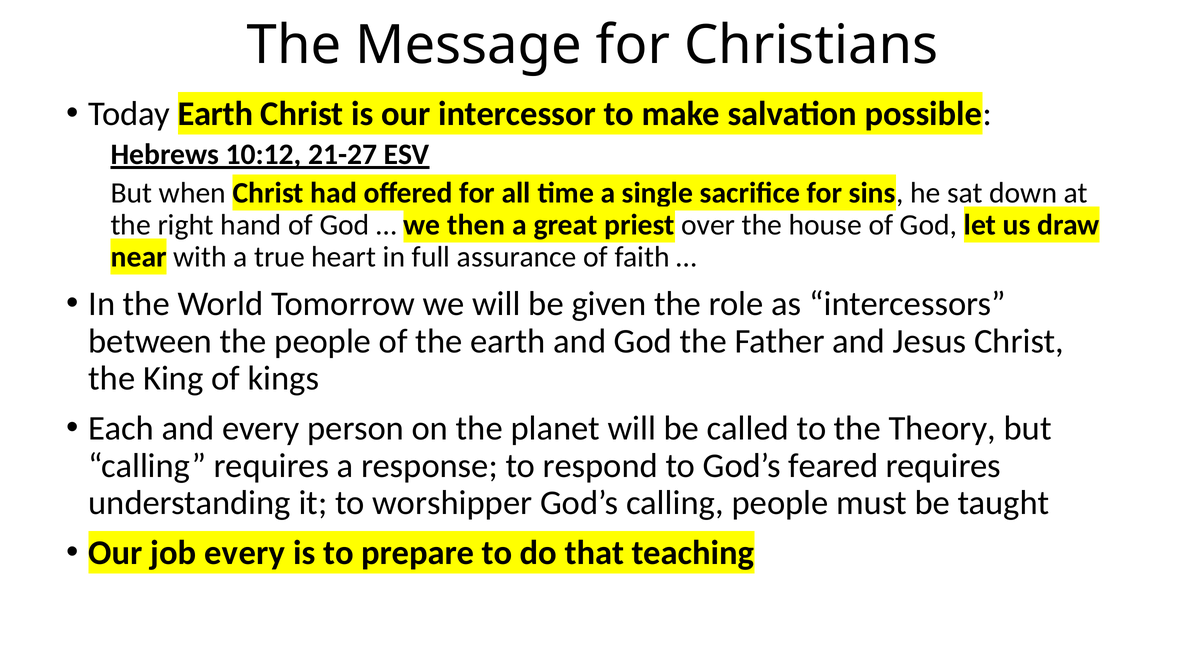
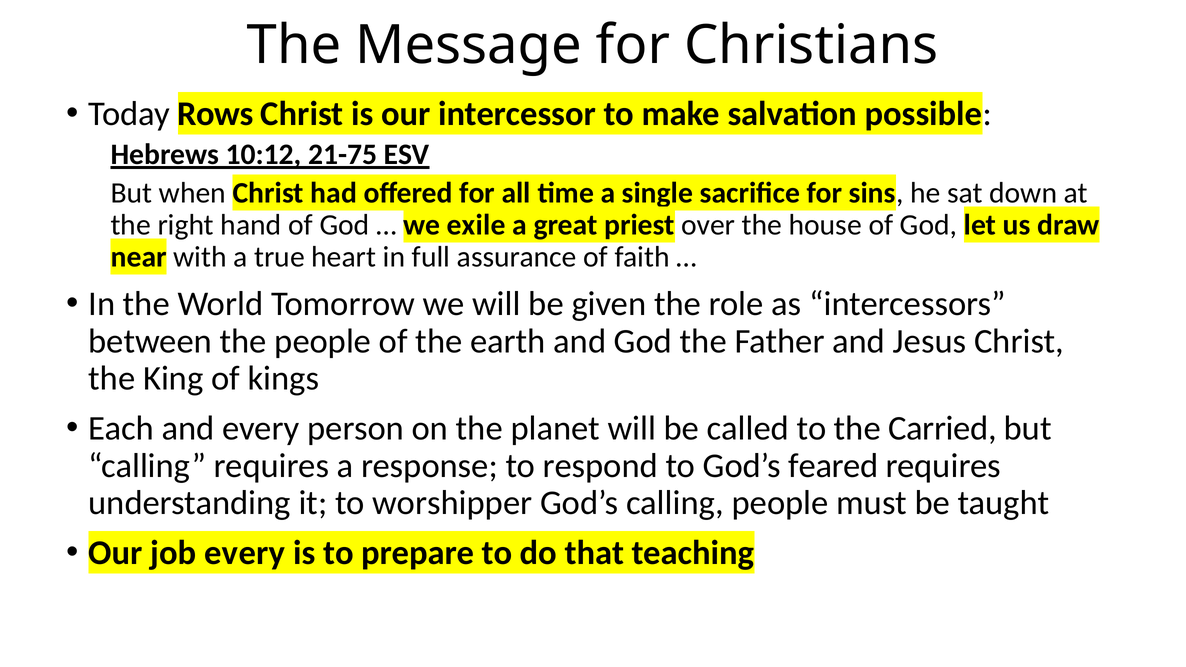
Today Earth: Earth -> Rows (215, 114)
21-27: 21-27 -> 21-75 (343, 155)
then: then -> exile (476, 225)
Theory: Theory -> Carried (942, 428)
